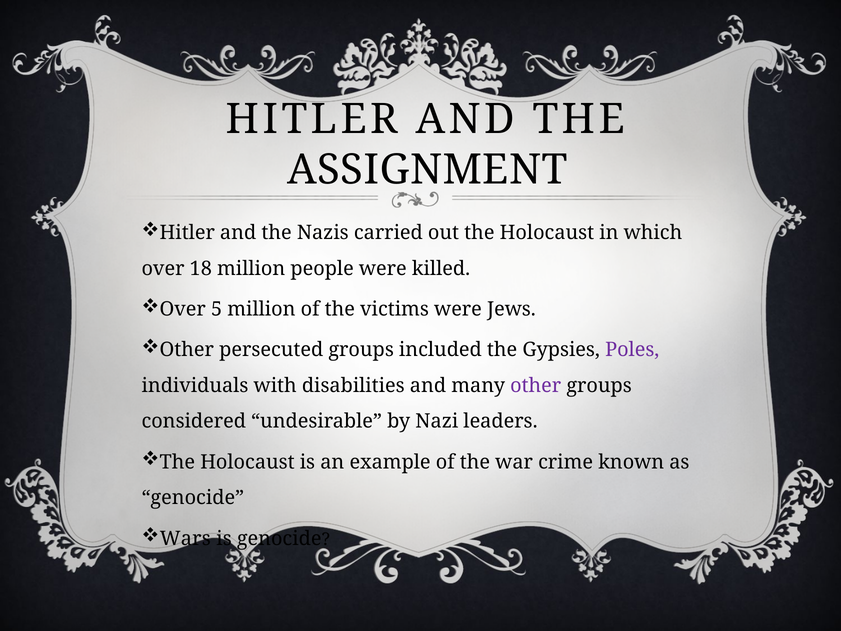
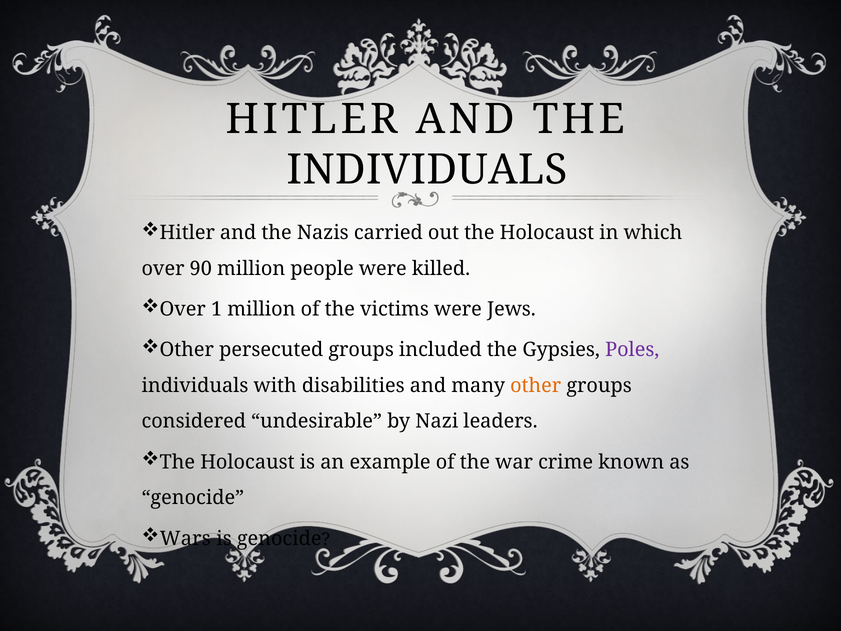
ASSIGNMENT: ASSIGNMENT -> INDIVIDUALS (427, 170)
18: 18 -> 90 (201, 268)
5: 5 -> 1 (217, 309)
other colour: purple -> orange (536, 386)
